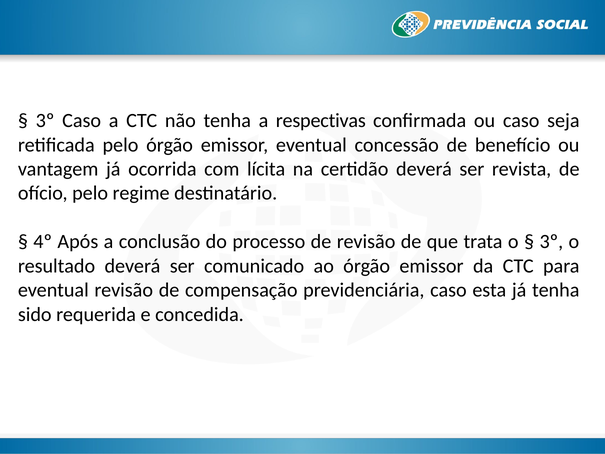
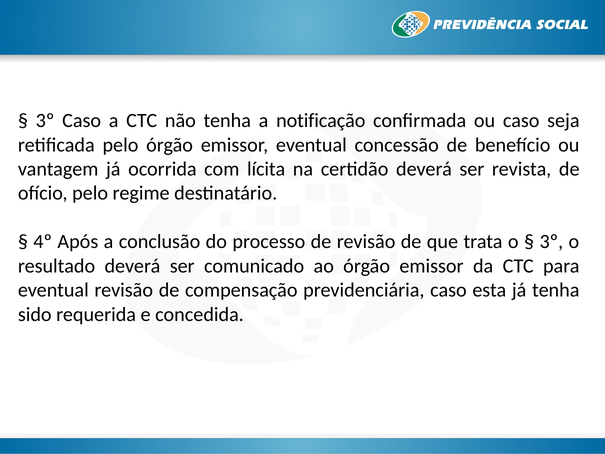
respectivas: respectivas -> notificação (321, 121)
